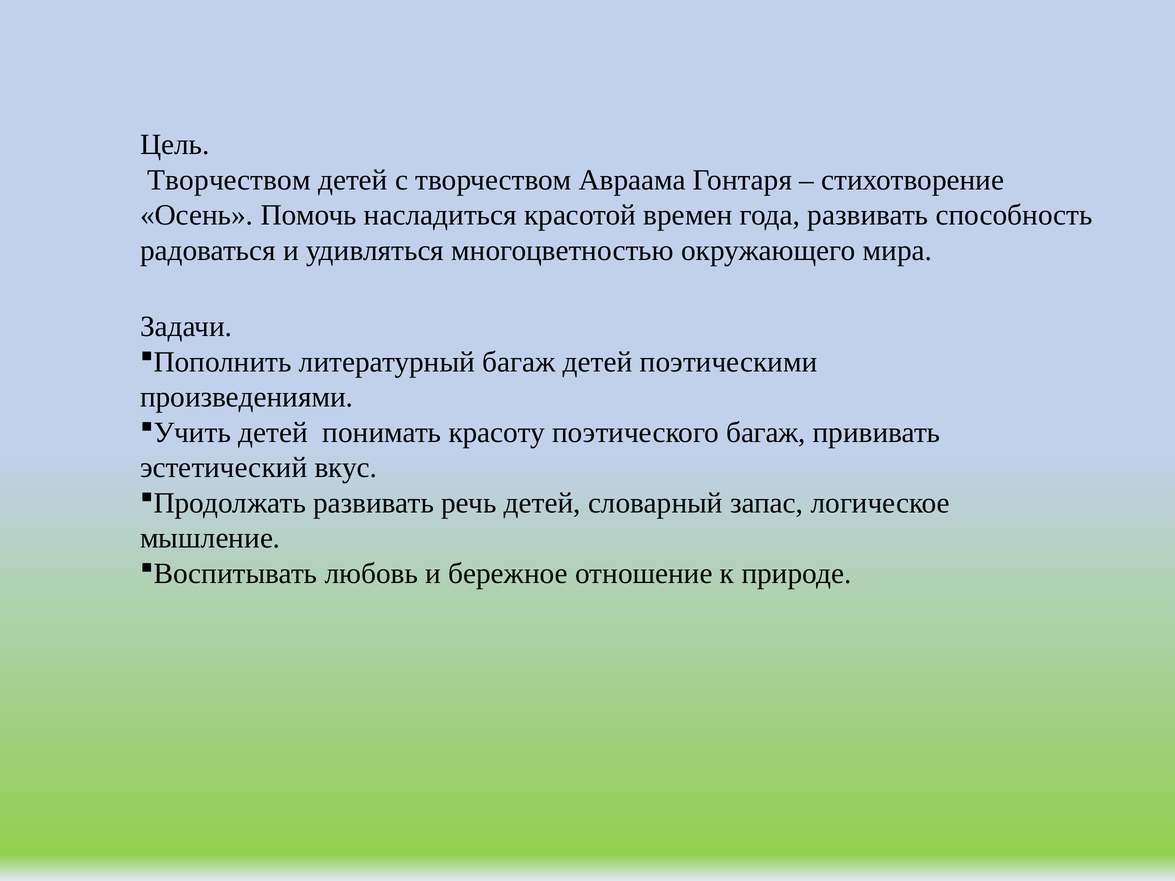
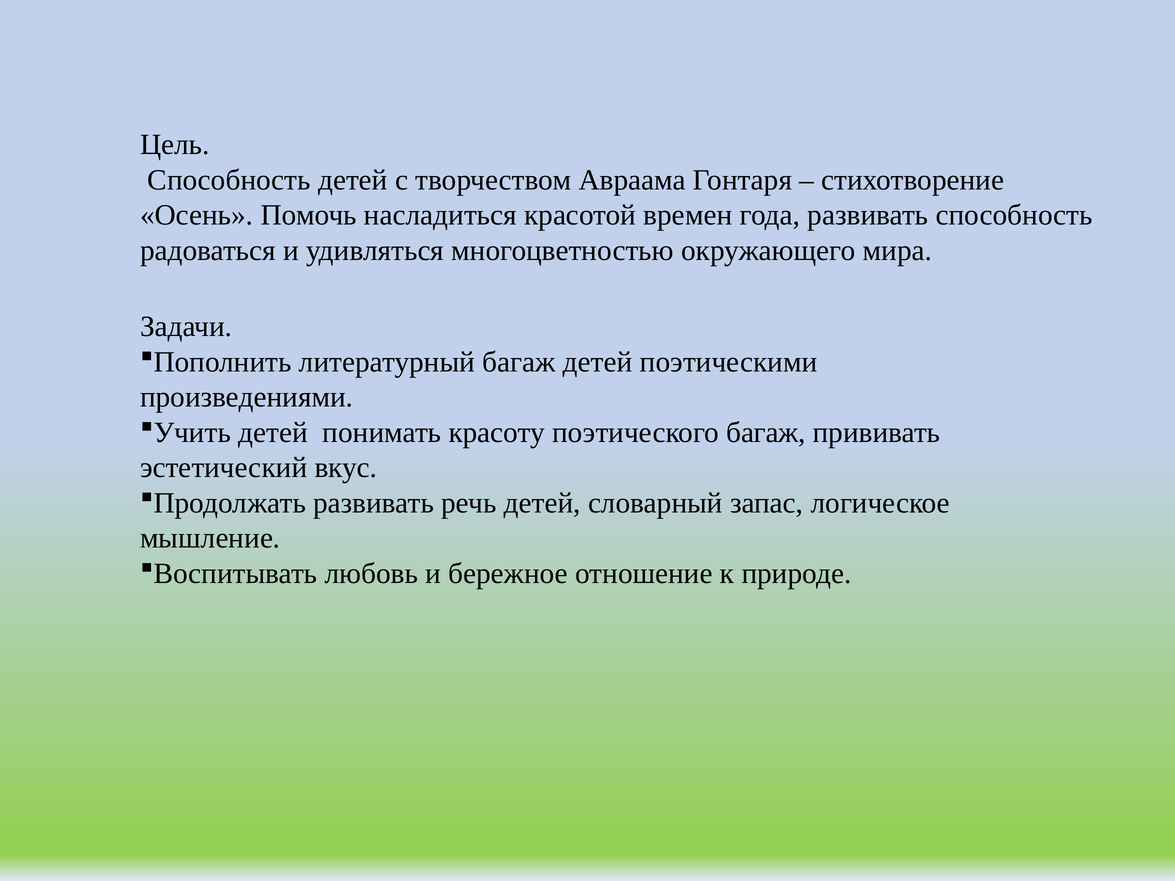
Творчеством: Творчеством -> Способность (229, 180)
